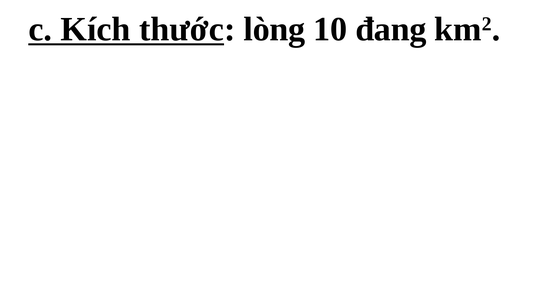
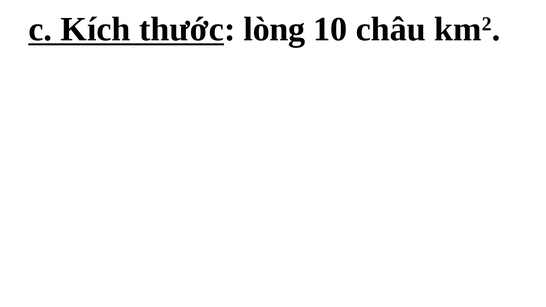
đang: đang -> châu (391, 29)
